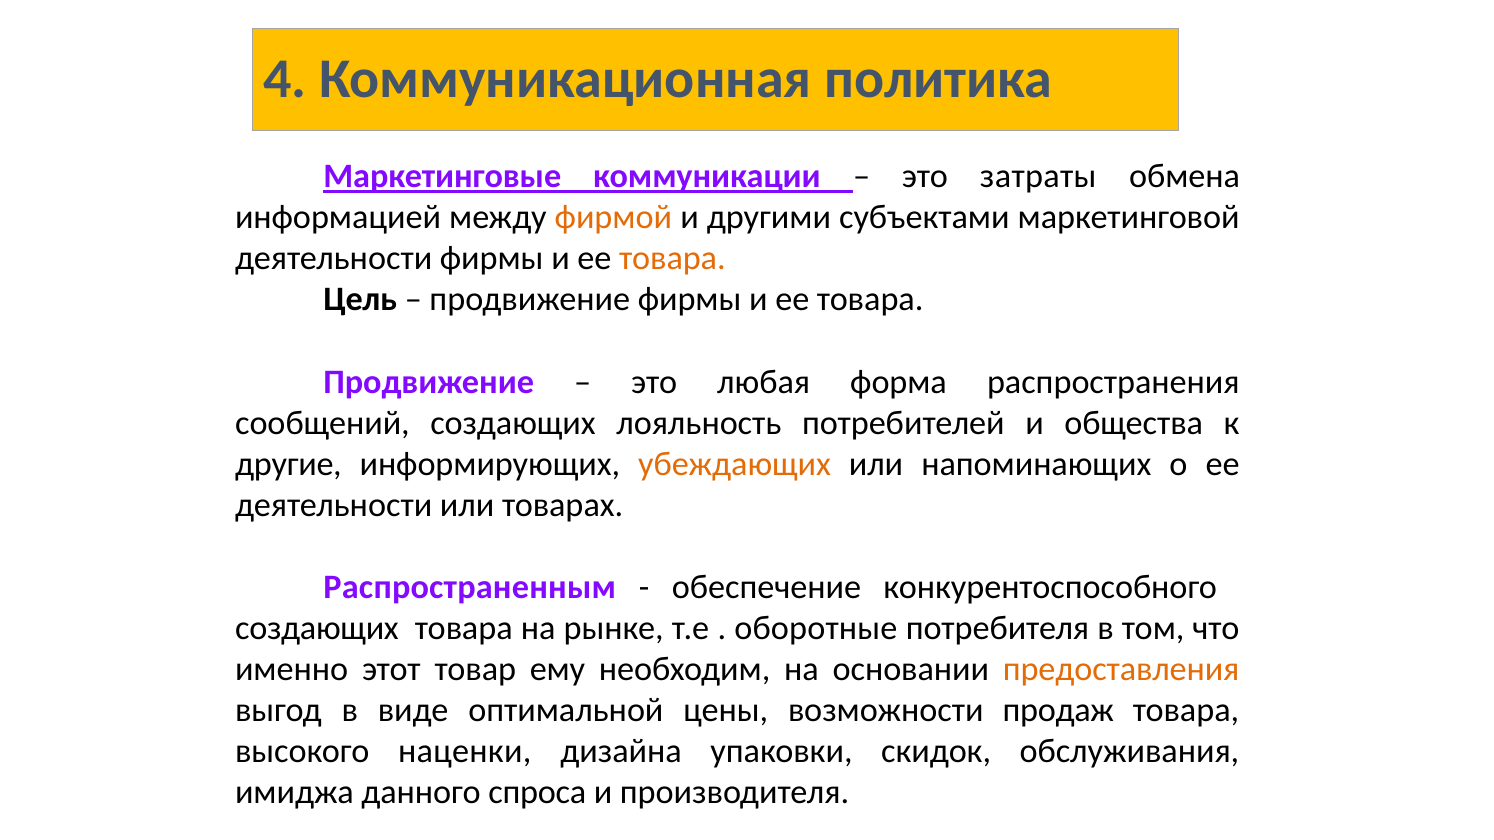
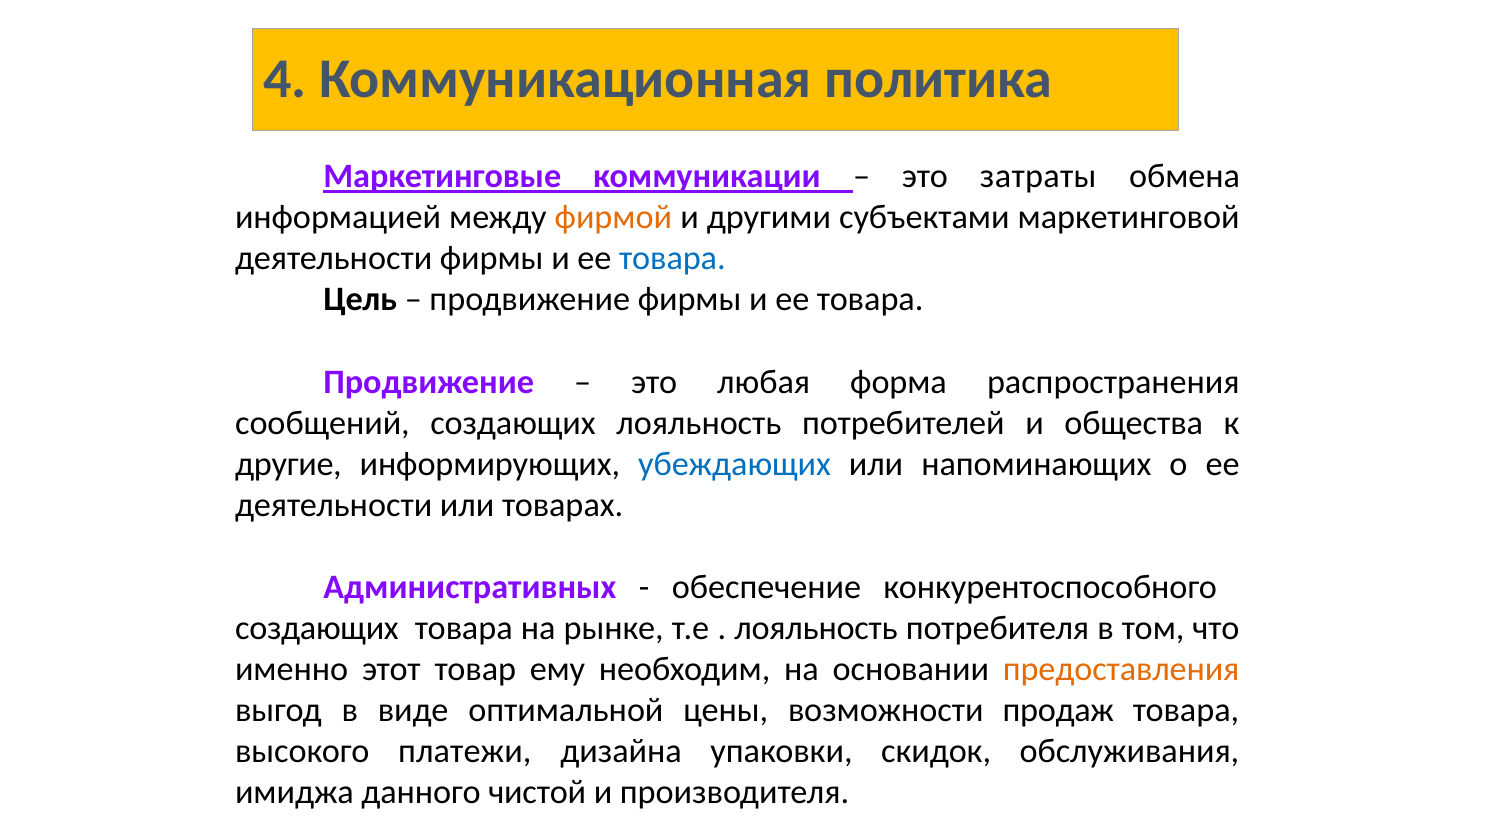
товара colour: orange -> blue (672, 259)
убеждающих colour: orange -> blue (735, 464)
Распространенным: Распространенным -> Административных (470, 587)
оборотные: оборотные -> лояльность (816, 628)
наценки: наценки -> платежи (465, 752)
спроса: спроса -> чистой (537, 793)
